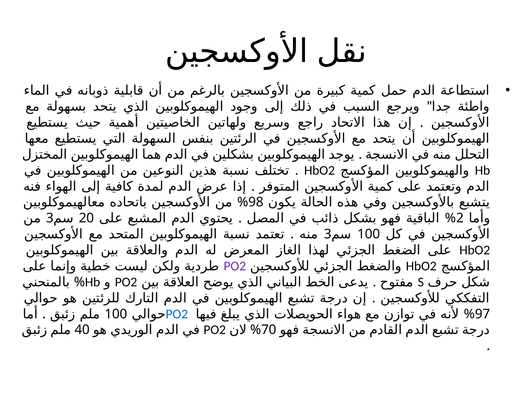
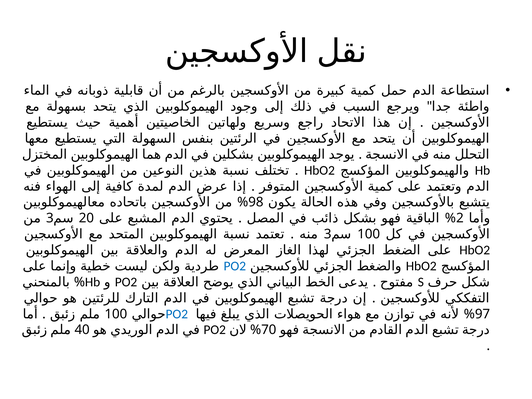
PO2 colour: purple -> blue (235, 266)
